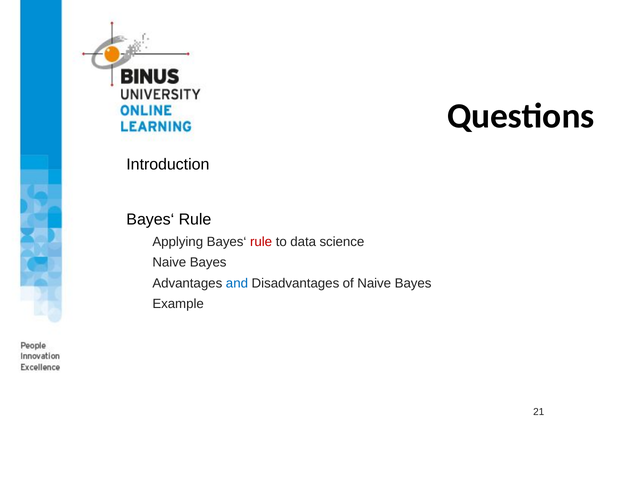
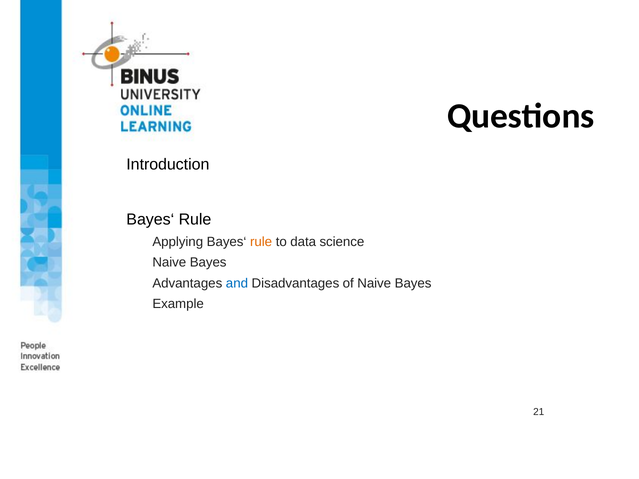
rule colour: red -> orange (261, 242)
